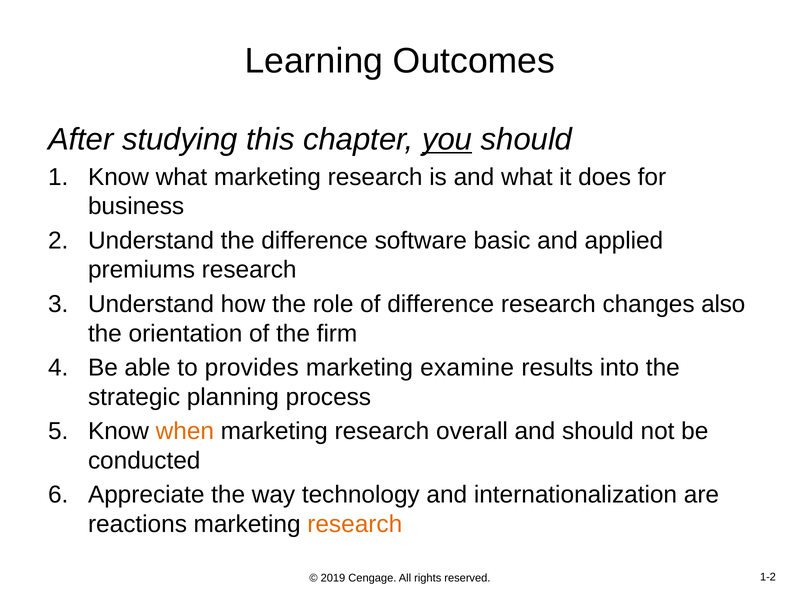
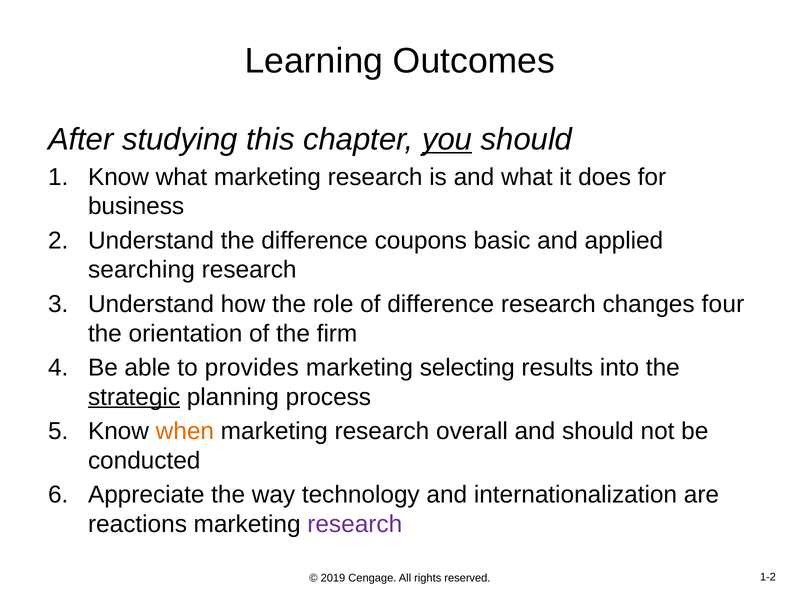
software: software -> coupons (421, 241)
premiums: premiums -> searching (141, 270)
also: also -> four (723, 304)
examine: examine -> selecting (467, 368)
strategic underline: none -> present (134, 397)
research colour: orange -> purple (355, 524)
